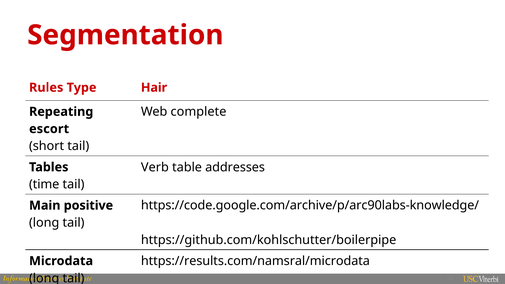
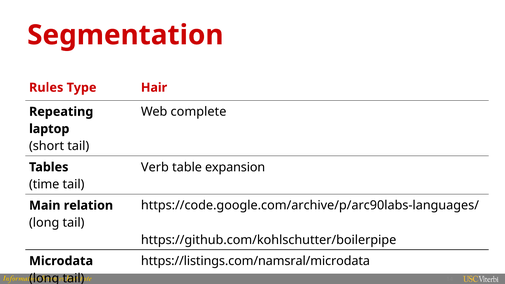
escort: escort -> laptop (49, 129)
addresses: addresses -> expansion (235, 167)
https://code.google.com/archive/p/arc90labs-knowledge/: https://code.google.com/archive/p/arc90labs-knowledge/ -> https://code.google.com/archive/p/arc90labs-languages/ (310, 205)
positive: positive -> relation (88, 205)
https://results.com/namsral/microdata: https://results.com/namsral/microdata -> https://listings.com/namsral/microdata (255, 261)
